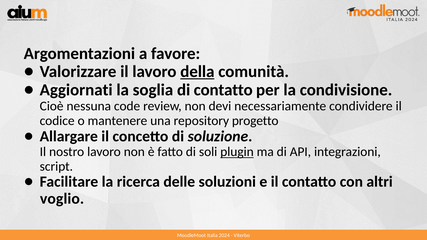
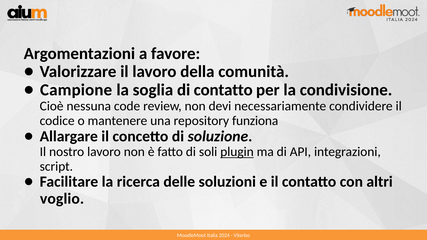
della underline: present -> none (197, 72)
Aggiornati: Aggiornati -> Campione (76, 90)
progetto: progetto -> funziona (255, 121)
